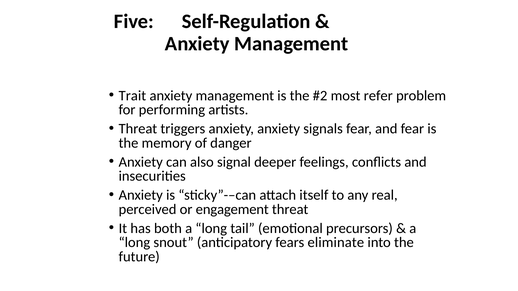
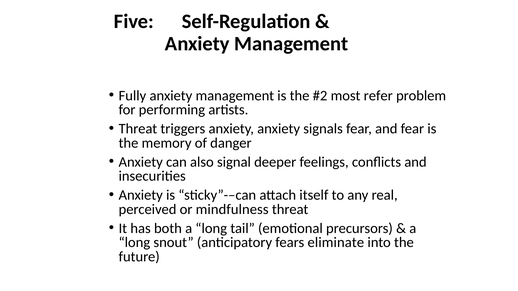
Trait: Trait -> Fully (132, 96)
engagement: engagement -> mindfulness (232, 209)
